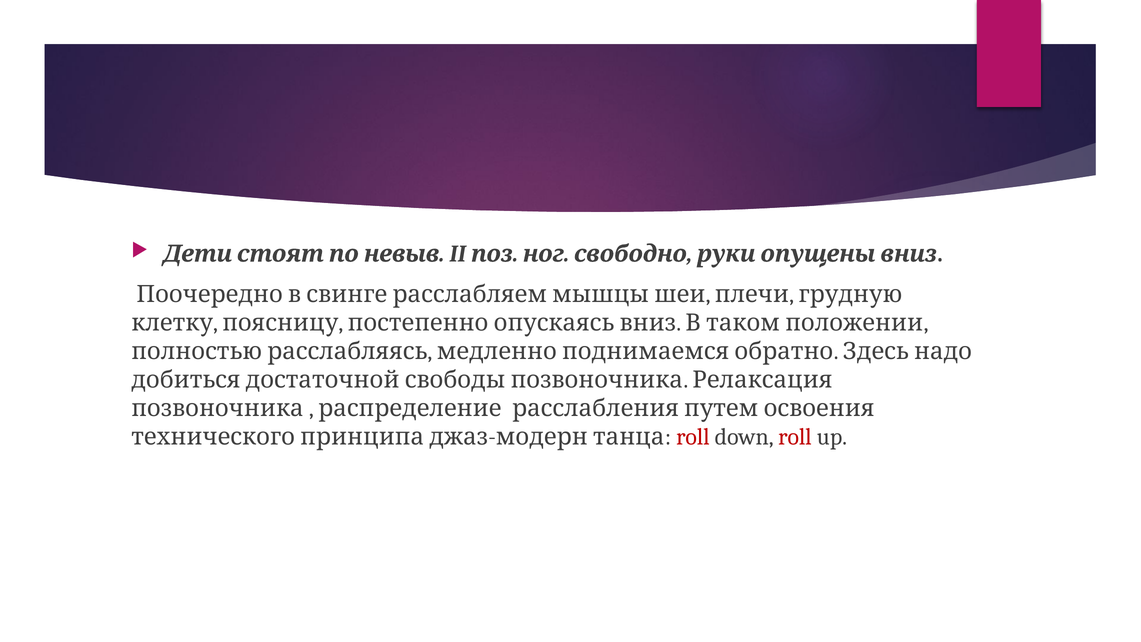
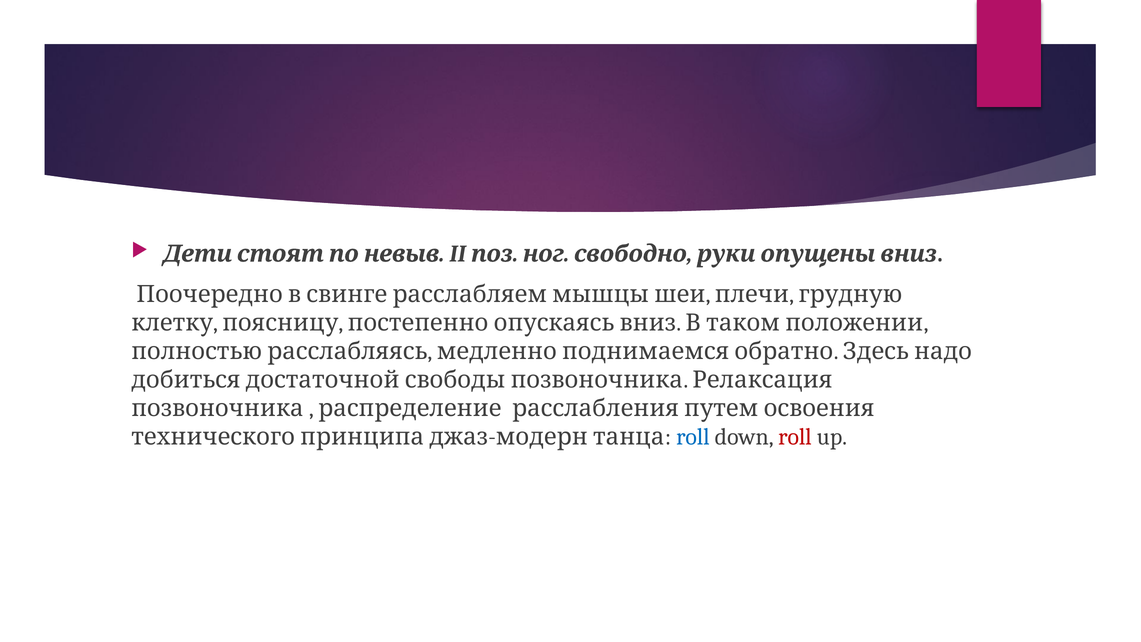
roll colour: red -> blue (693, 437)
